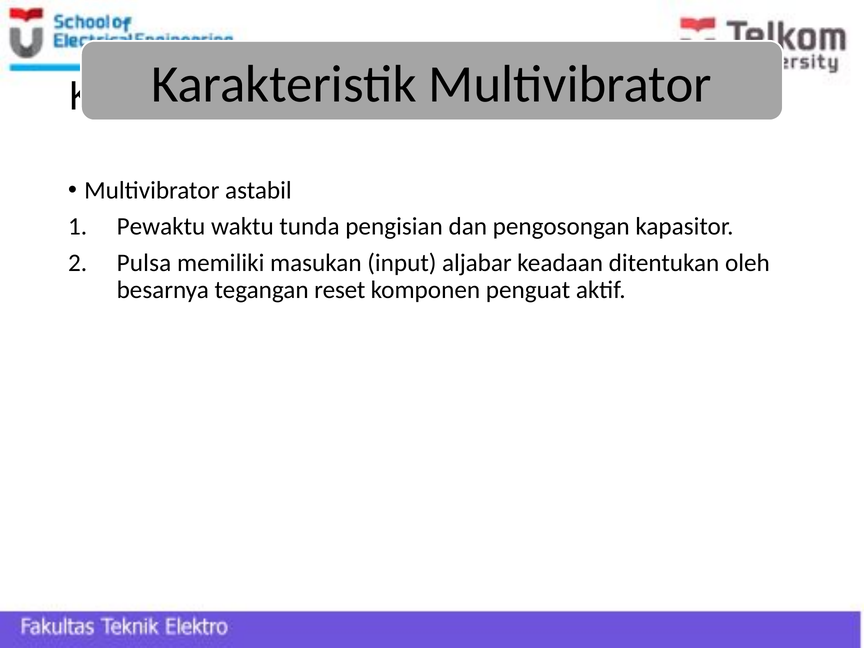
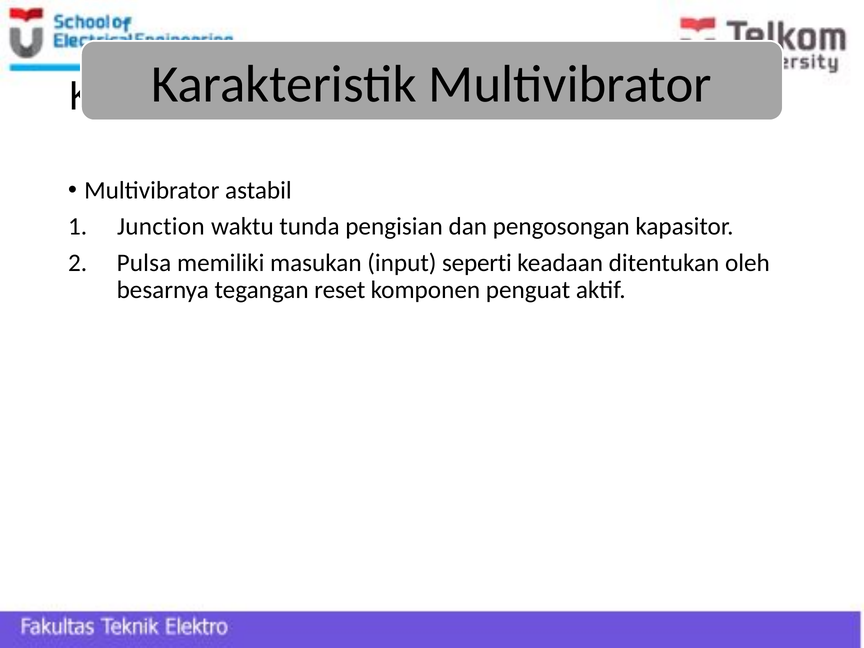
Pewaktu: Pewaktu -> Junction (161, 226)
aljabar: aljabar -> seperti (477, 263)
